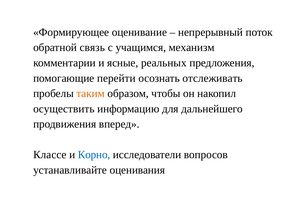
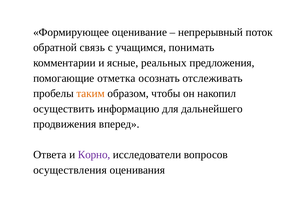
механизм: механизм -> понимать (192, 48)
перейти: перейти -> отметка (116, 78)
Классе: Классе -> Ответа (50, 155)
Корно colour: blue -> purple (94, 155)
устанавливайте: устанавливайте -> осуществления (70, 170)
